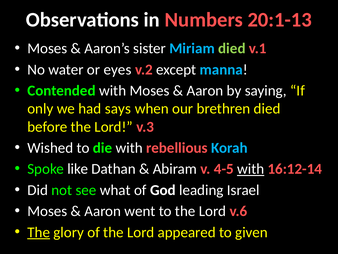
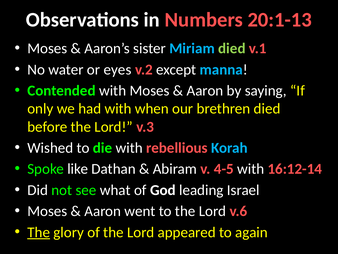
had says: says -> with (118, 109)
with underline: present -> none (251, 169)
given: given -> again (251, 232)
